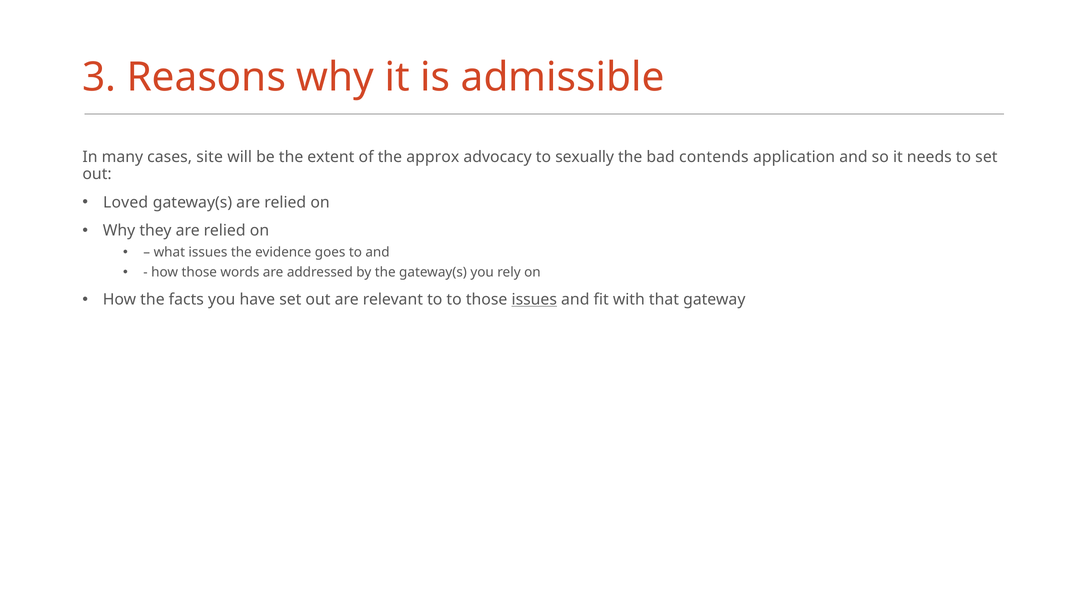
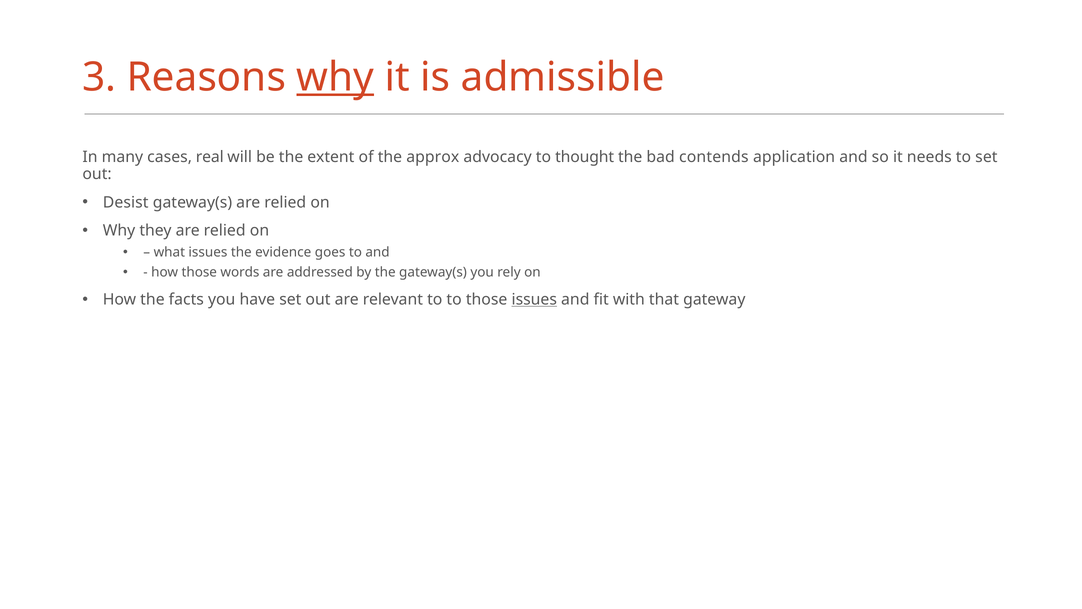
why underline: none -> present (335, 77)
site: site -> real (210, 157)
sexually: sexually -> thought (585, 157)
Loved: Loved -> Desist (126, 202)
